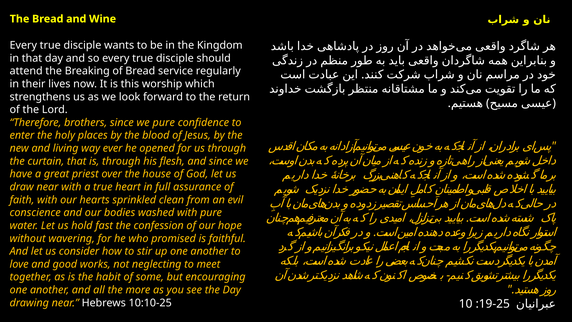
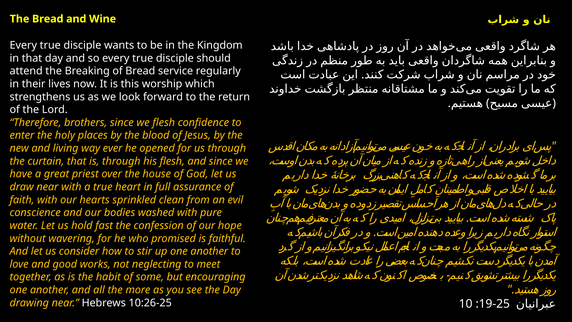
we pure: pure -> flesh (164, 122)
10:10-25: 10:10-25 -> 10:26-25 (150, 303)
